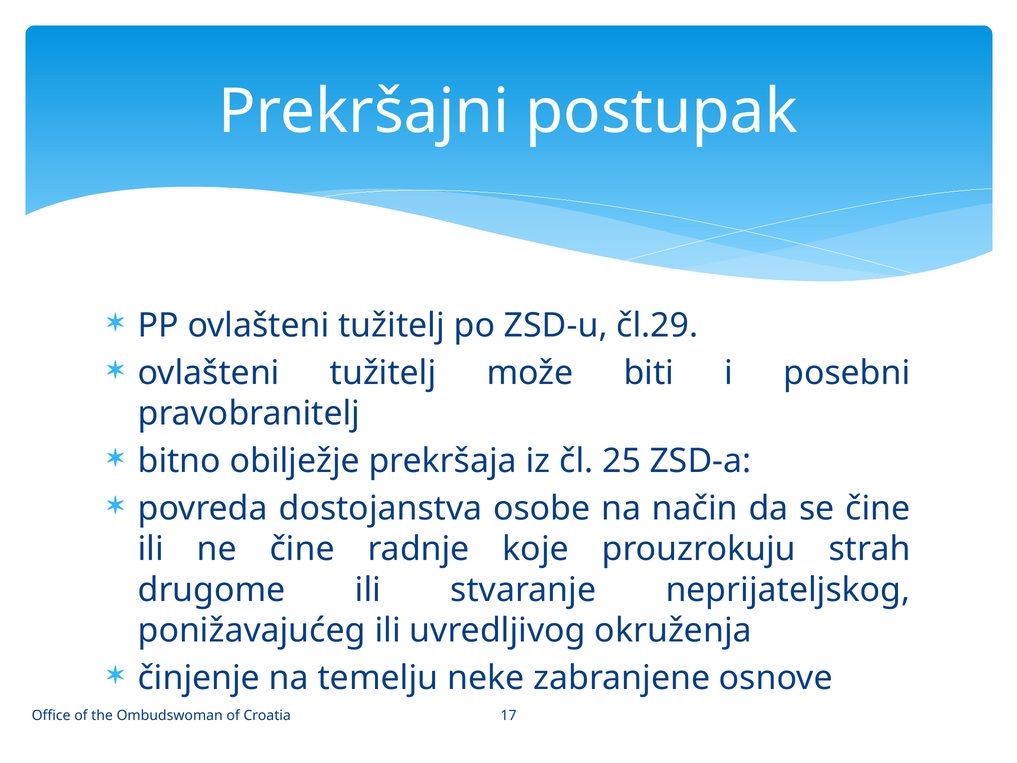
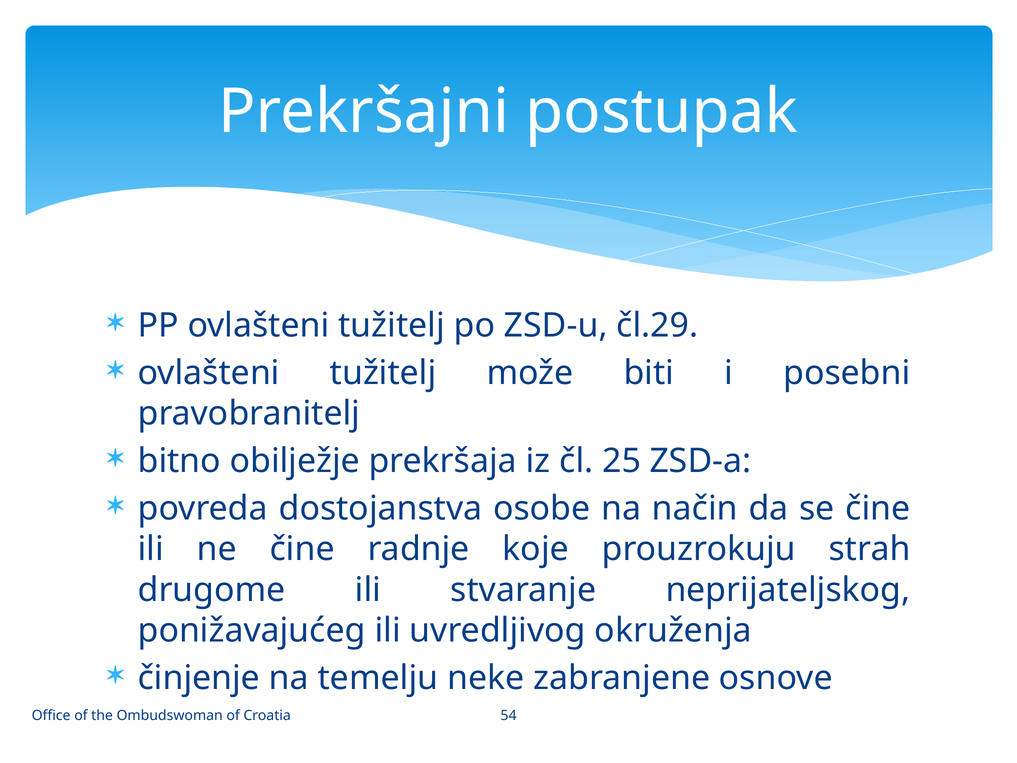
17: 17 -> 54 (509, 715)
